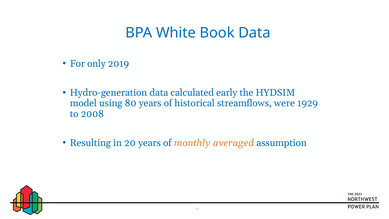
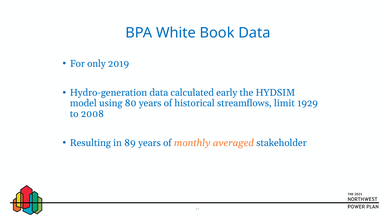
were: were -> limit (284, 103)
20: 20 -> 89 (130, 143)
assumption: assumption -> stakeholder (282, 143)
